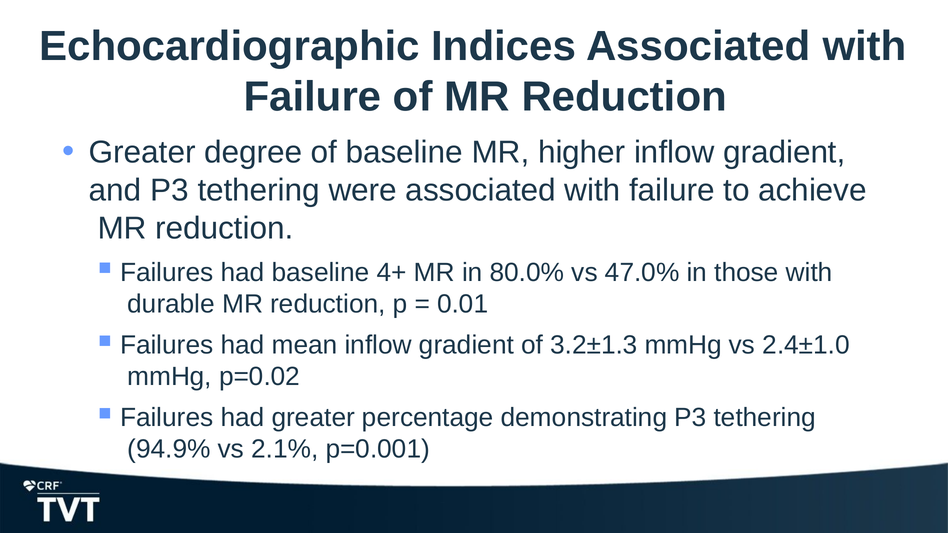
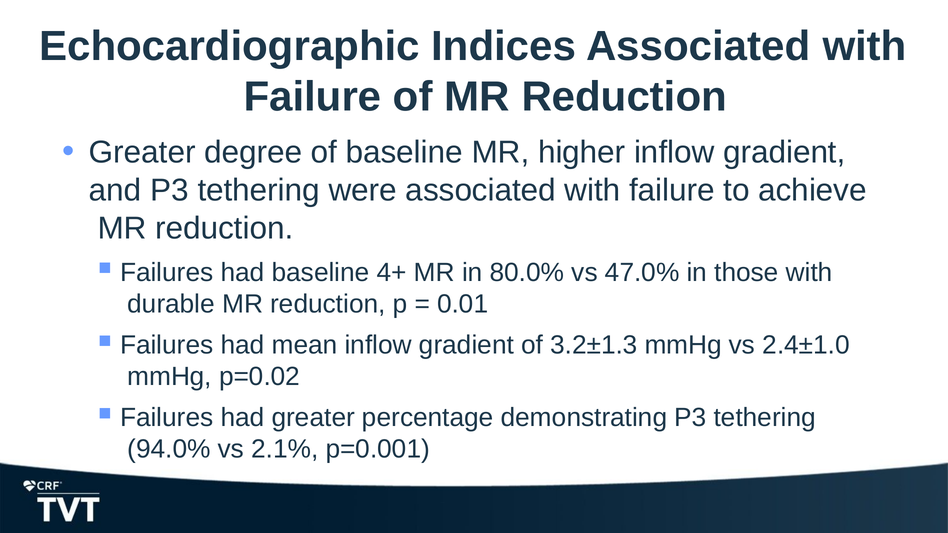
94.9%: 94.9% -> 94.0% (169, 450)
